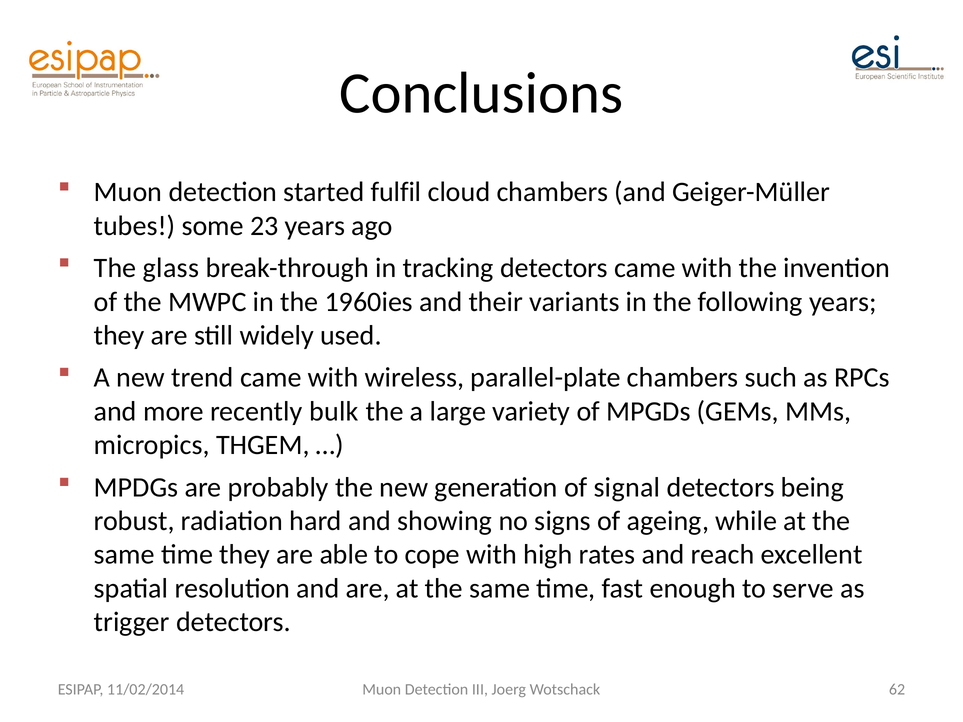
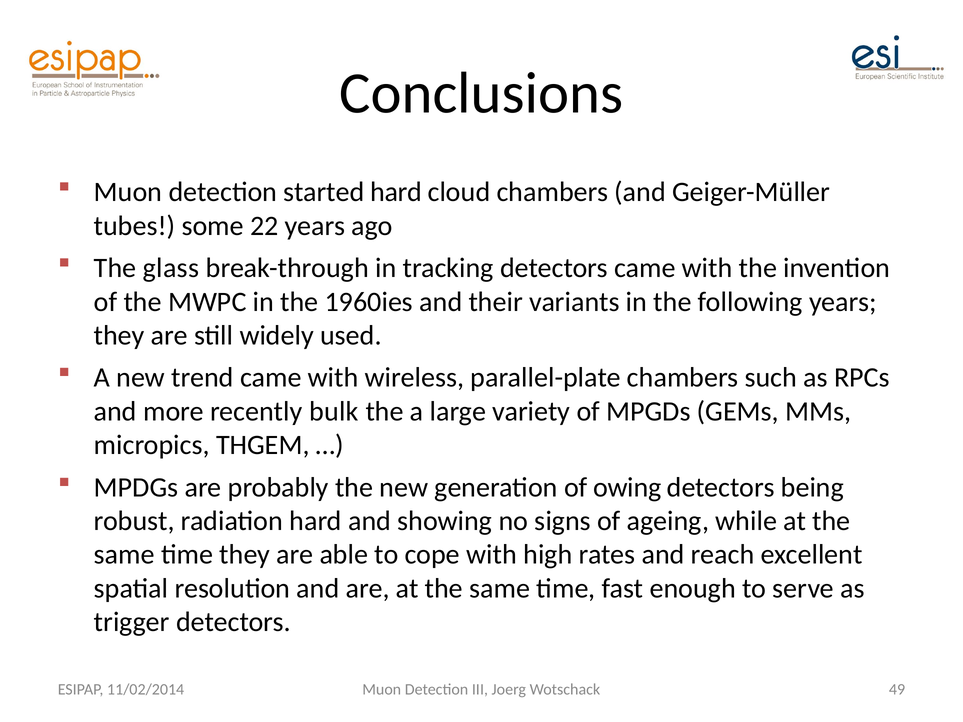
started fulfil: fulfil -> hard (396, 192)
23: 23 -> 22 (264, 226)
signal: signal -> owing (627, 488)
62: 62 -> 49 (897, 690)
